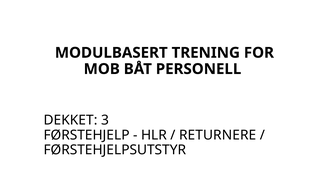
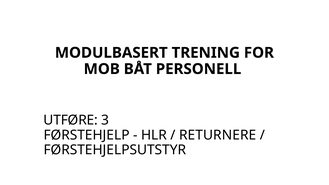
DEKKET: DEKKET -> UTFØRE (71, 120)
